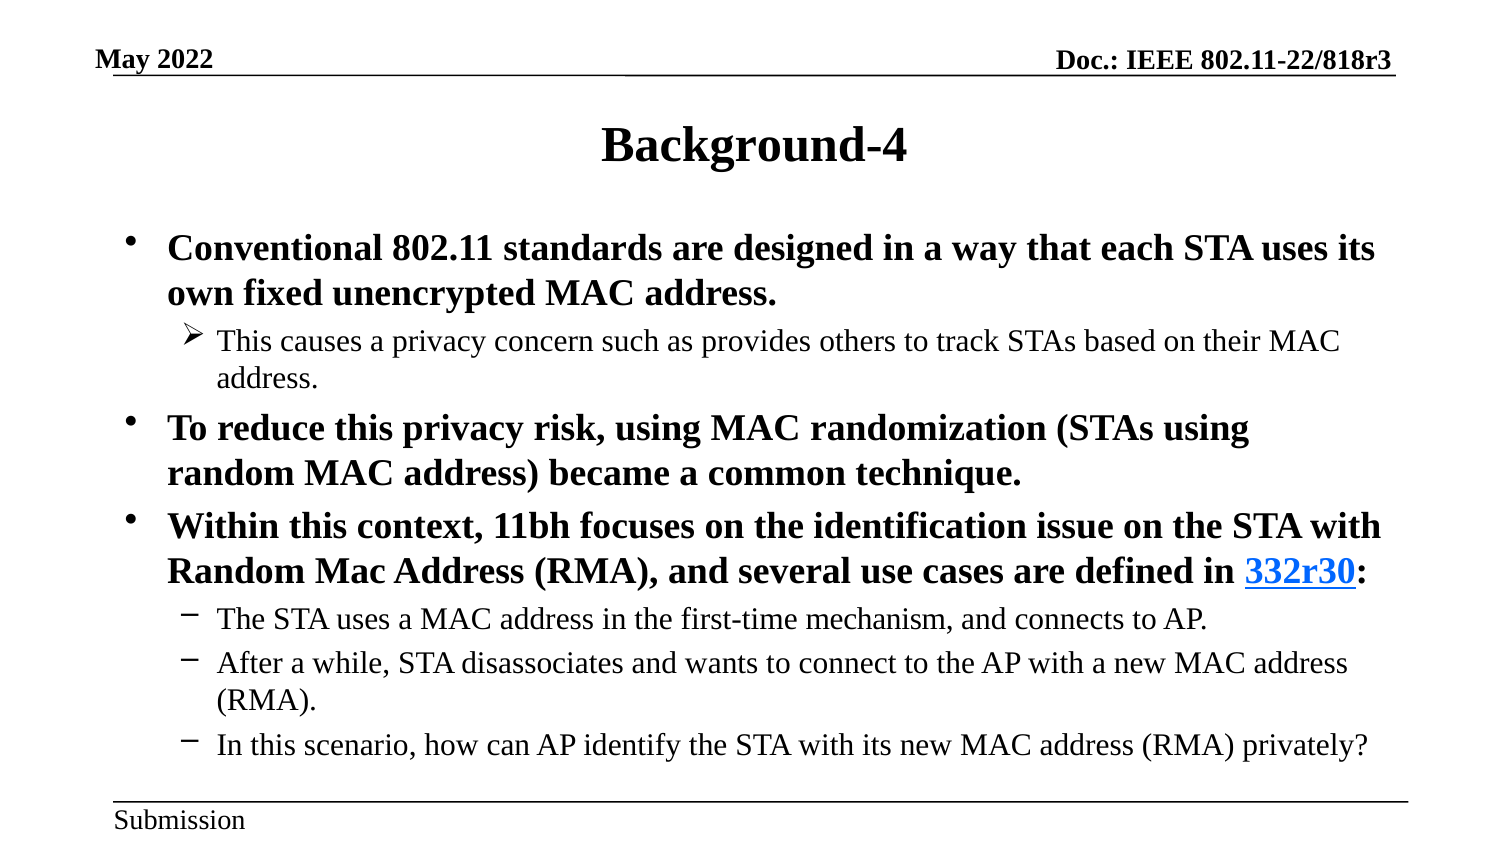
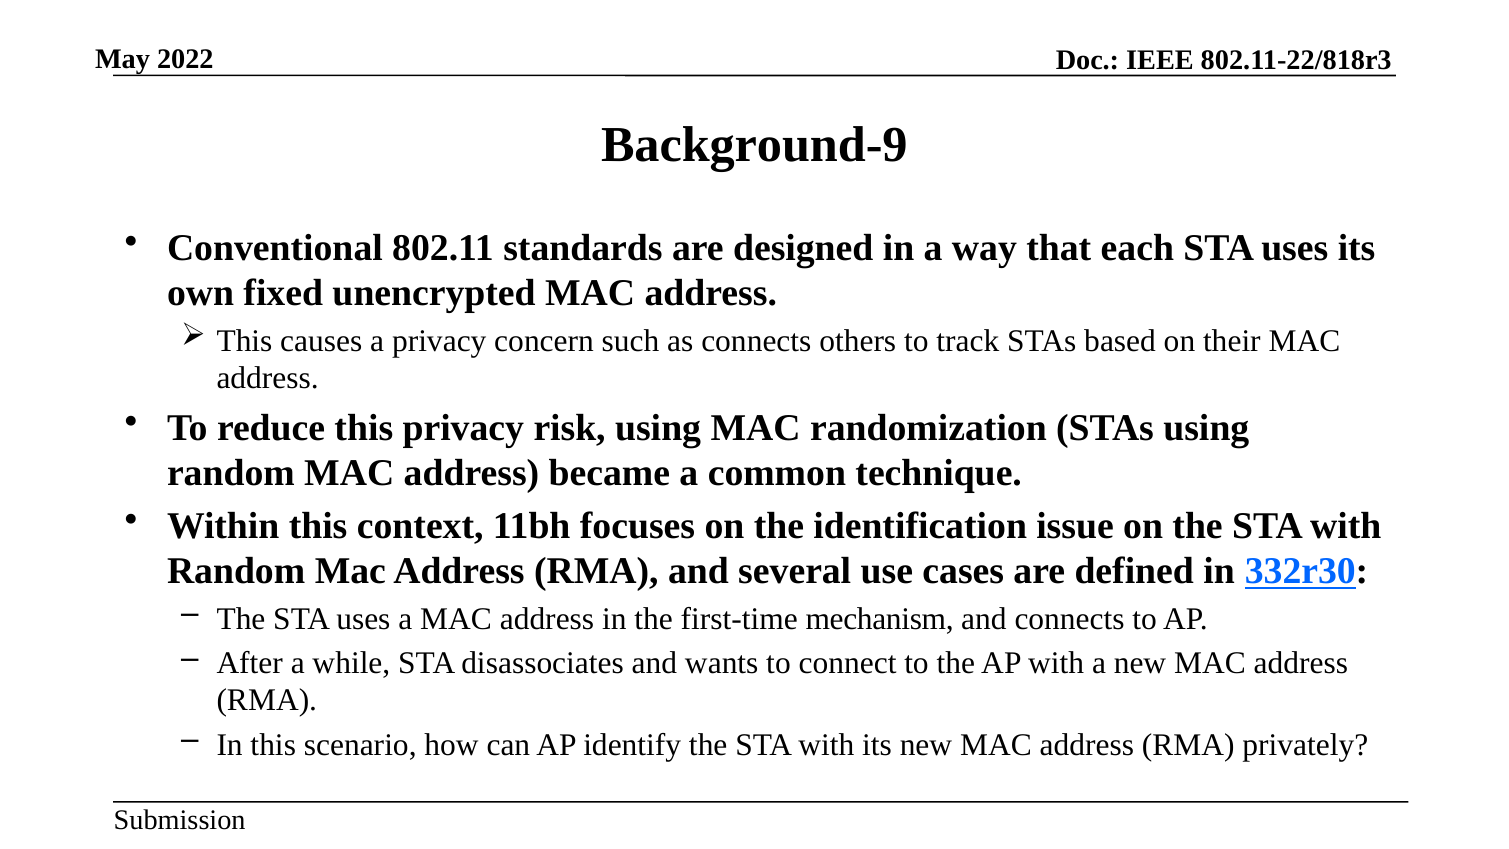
Background-4: Background-4 -> Background-9 (754, 145)
as provides: provides -> connects (756, 341)
